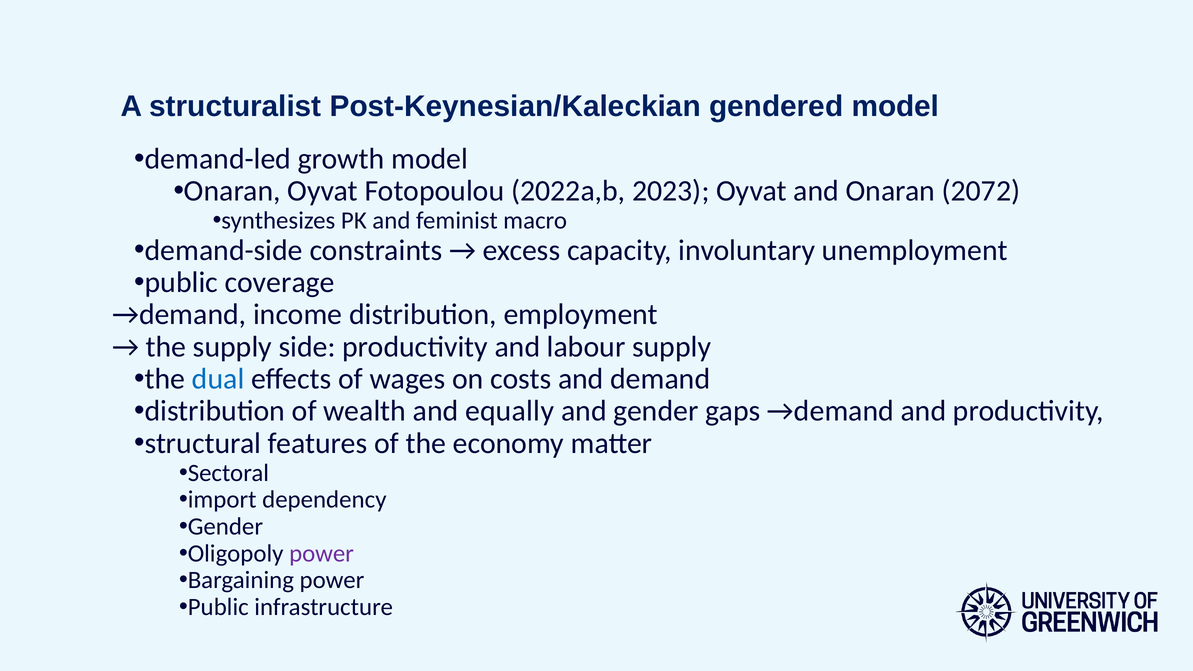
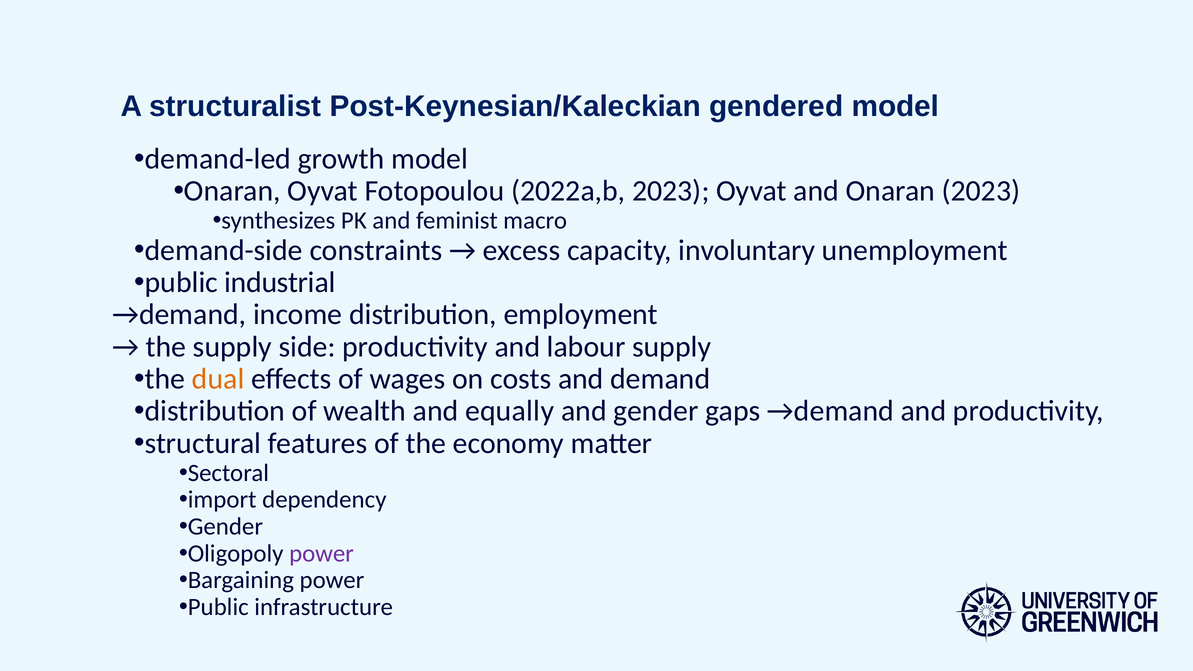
Onaran 2072: 2072 -> 2023 (981, 191)
coverage: coverage -> industrial (280, 282)
dual colour: blue -> orange (218, 379)
